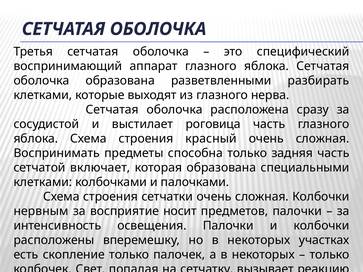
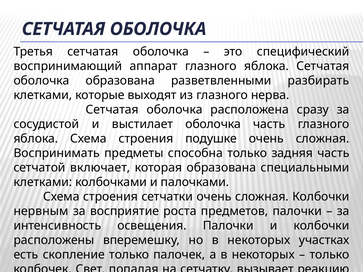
выстилает роговица: роговица -> оболочка (213, 124)
красный: красный -> подушке (211, 139)
носит: носит -> роста (180, 211)
